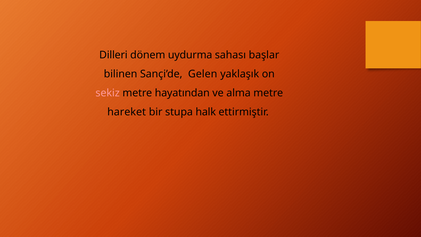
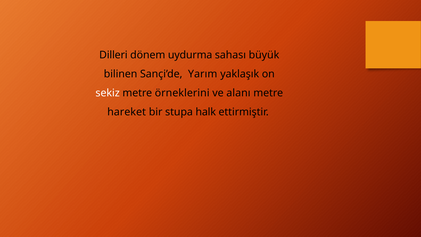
başlar: başlar -> büyük (264, 55)
Gelen: Gelen -> Yarım (203, 74)
sekiz colour: pink -> white (108, 93)
hayatından: hayatından -> örneklerini (182, 93)
alma: alma -> alanı (238, 93)
